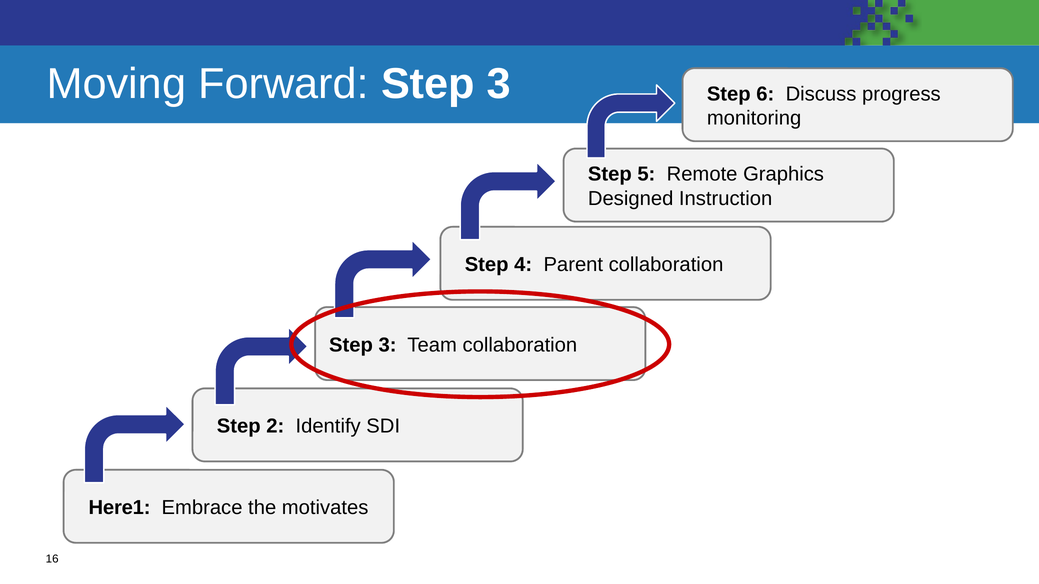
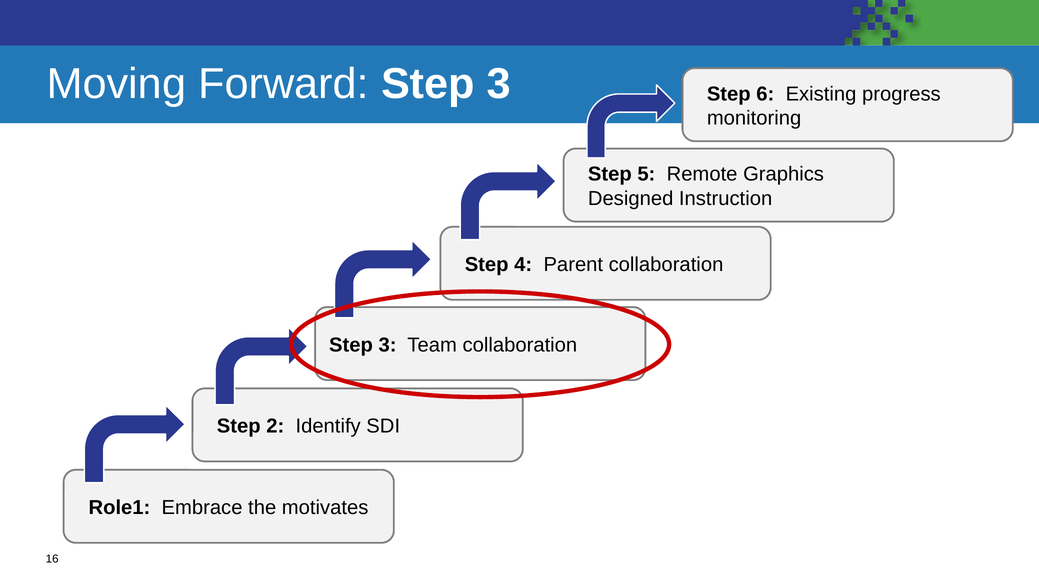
Discuss: Discuss -> Existing (821, 94)
Here1: Here1 -> Role1 (119, 508)
